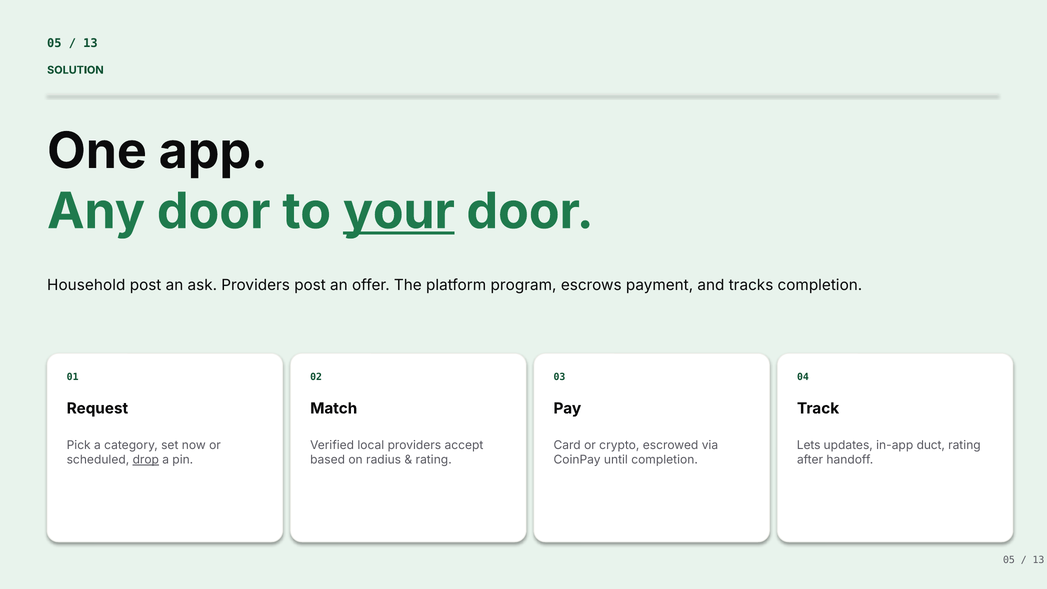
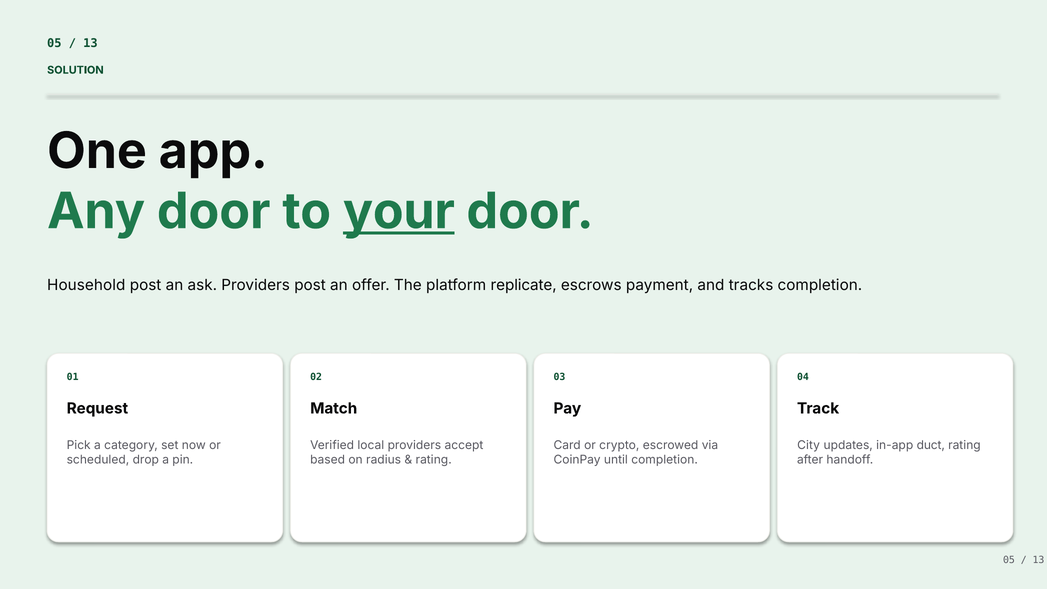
program: program -> replicate (524, 285)
Lets: Lets -> City (809, 445)
drop underline: present -> none (146, 460)
